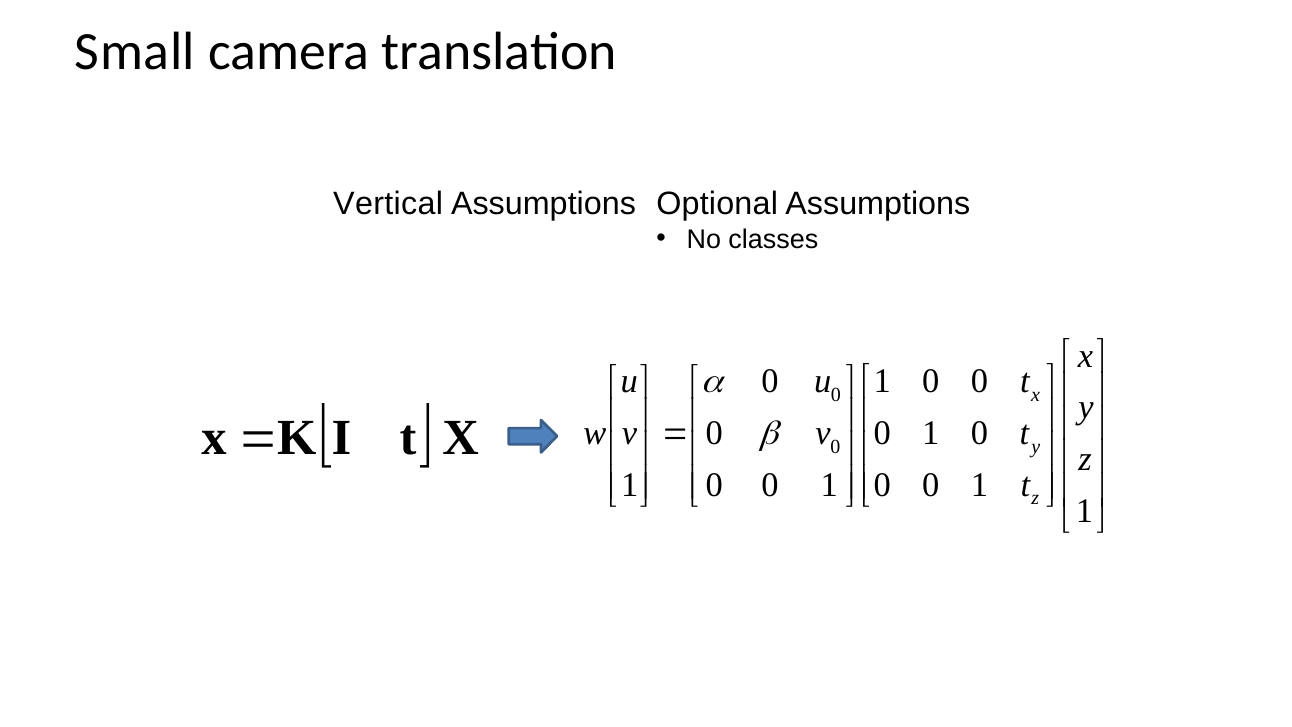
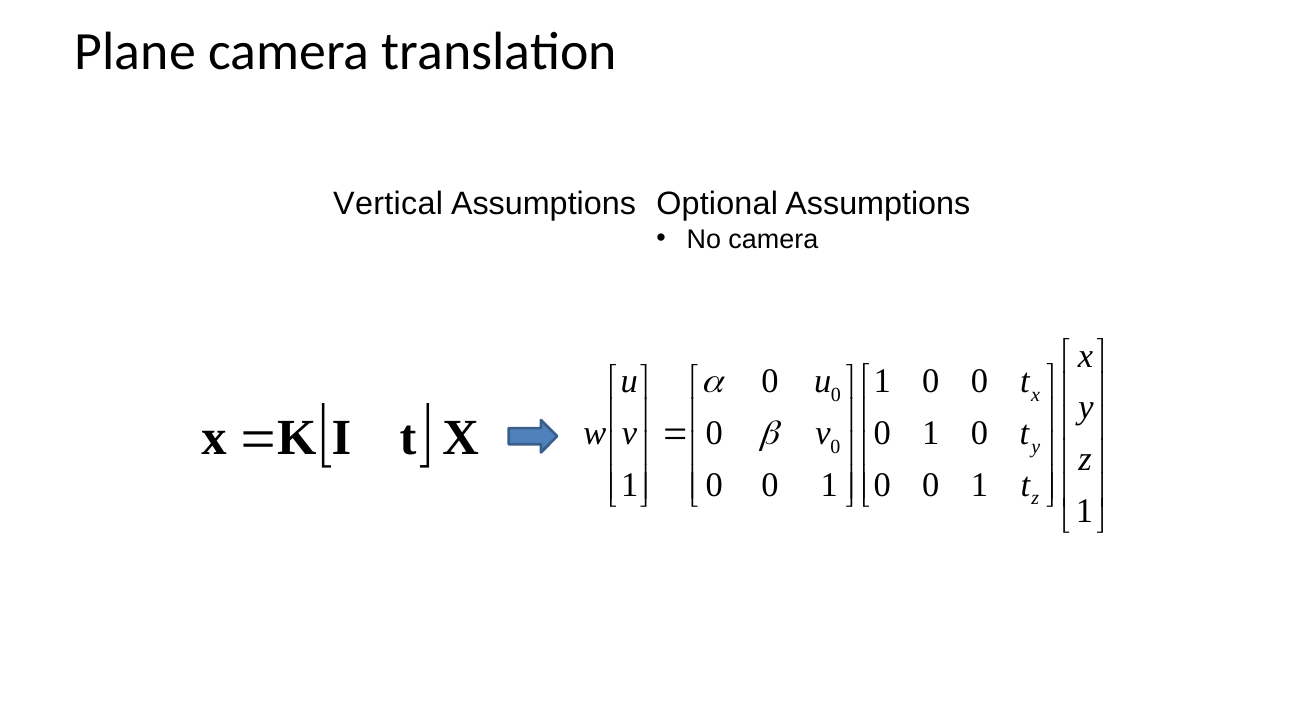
Small: Small -> Plane (135, 52)
No classes: classes -> camera (773, 239)
